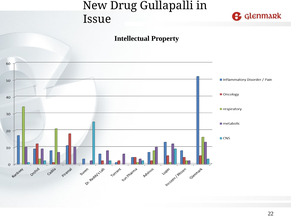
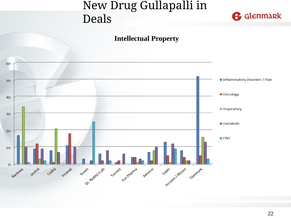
Issue: Issue -> Deals (97, 19)
